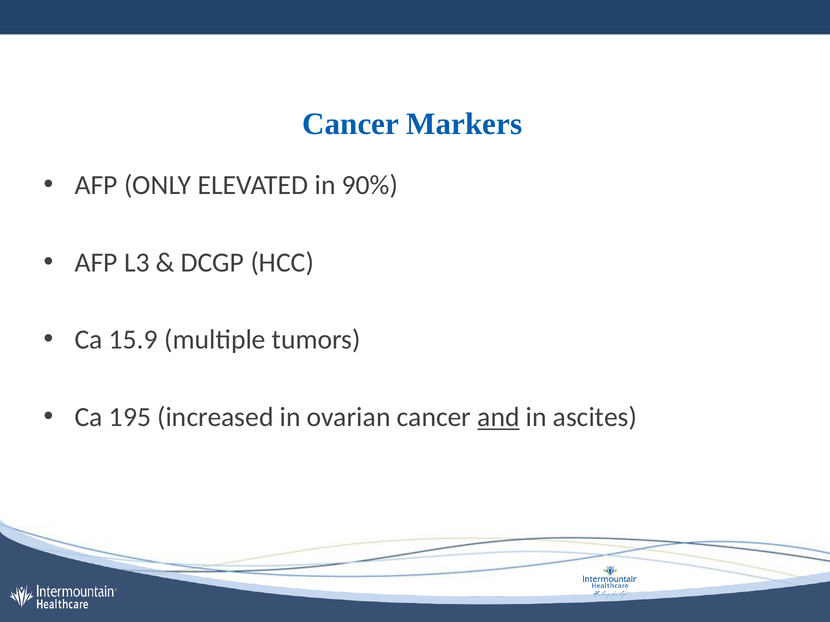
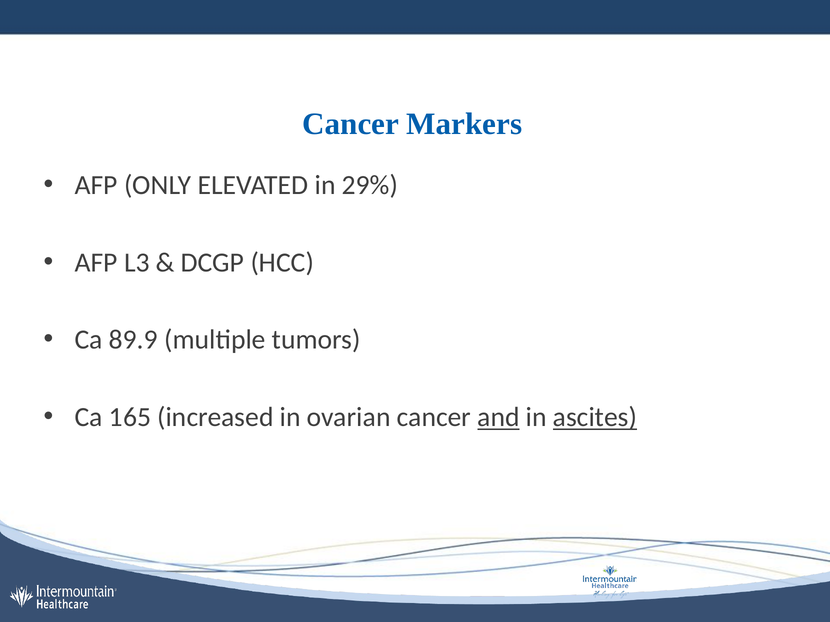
90%: 90% -> 29% (370, 185)
15.9: 15.9 -> 89.9 (133, 340)
195: 195 -> 165 (130, 418)
ascites underline: none -> present (595, 418)
